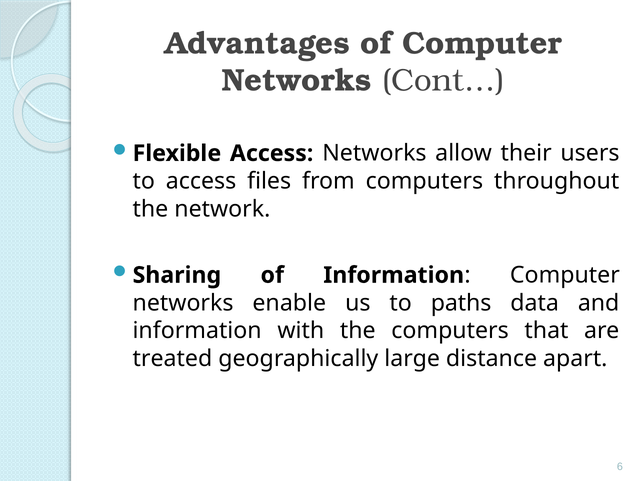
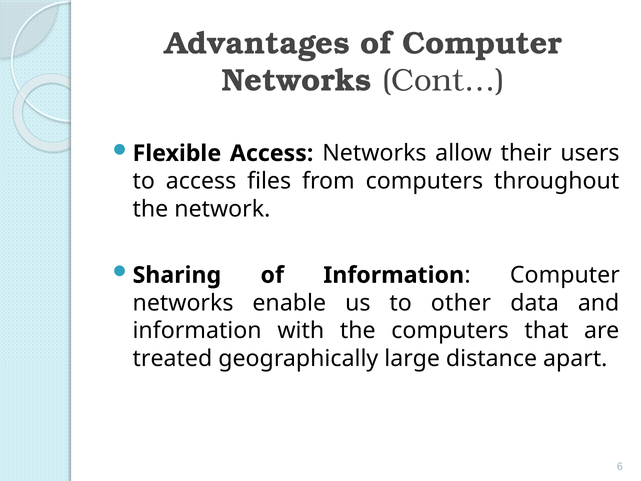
paths: paths -> other (461, 303)
